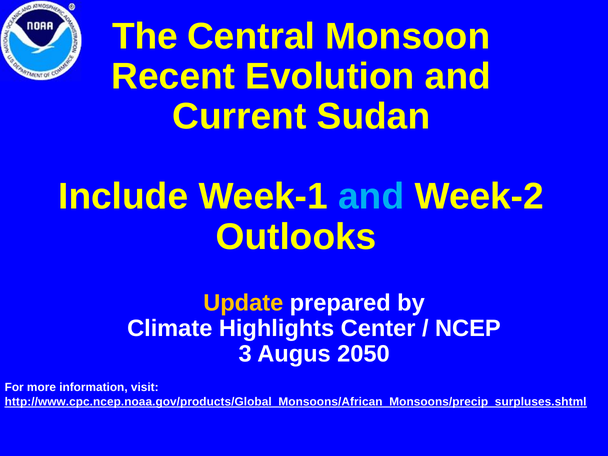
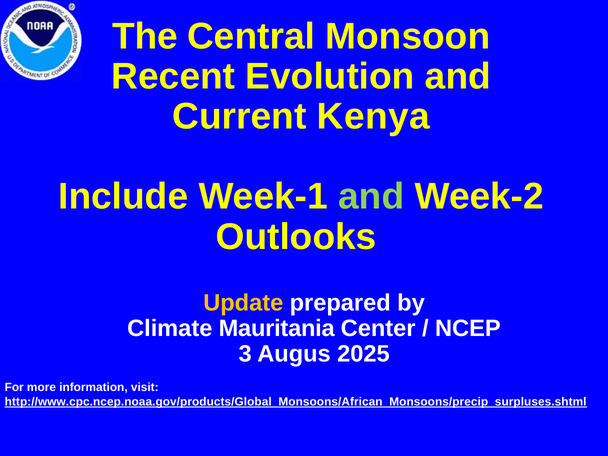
Sudan: Sudan -> Kenya (373, 116)
and colour: light blue -> light green (371, 197)
Highlights: Highlights -> Mauritania (277, 328)
2050: 2050 -> 2025 (363, 354)
